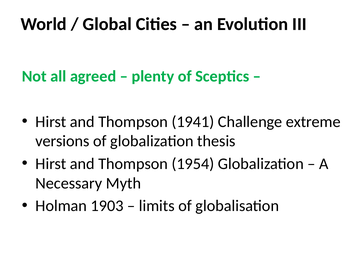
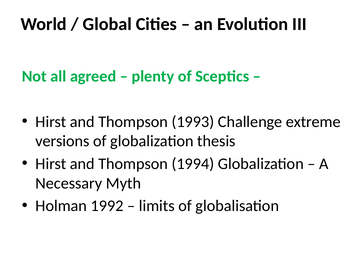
1941: 1941 -> 1993 (193, 122)
1954: 1954 -> 1994 (193, 164)
1903: 1903 -> 1992 (107, 206)
